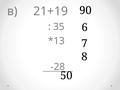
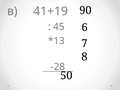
21+19: 21+19 -> 41+19 (51, 11)
35: 35 -> 45 (59, 27)
